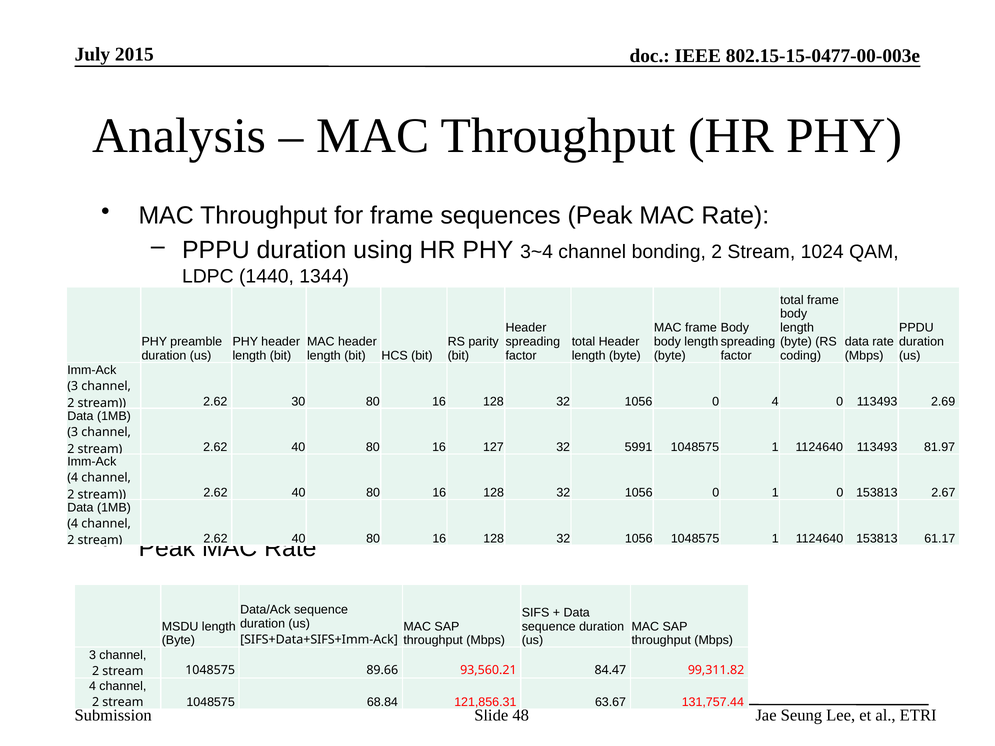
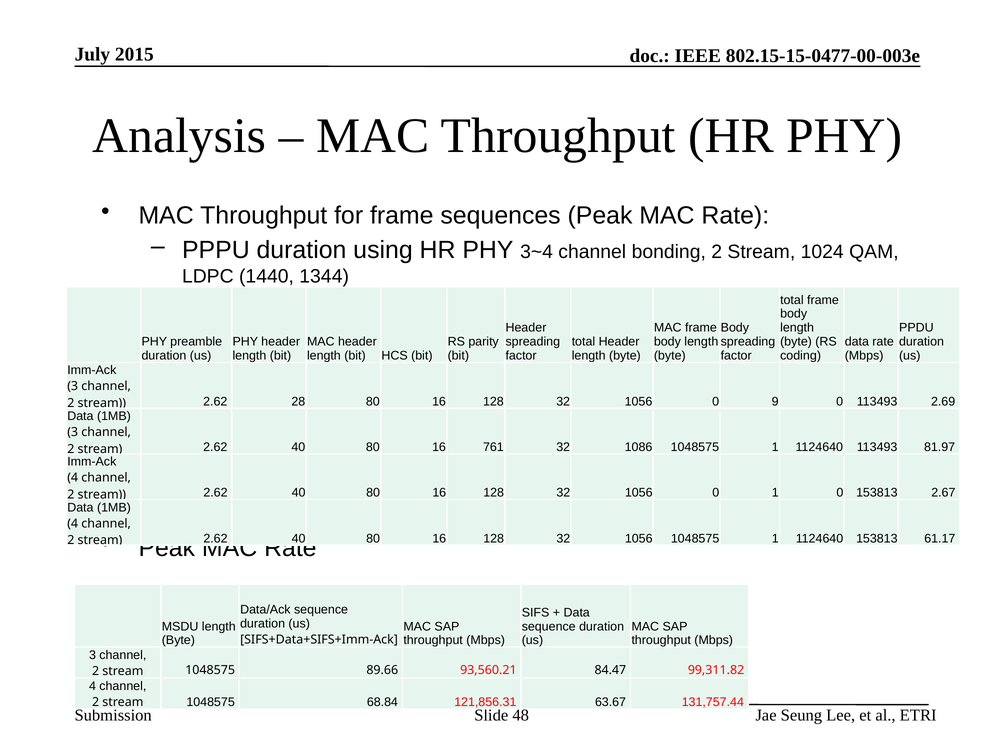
30: 30 -> 28 (298, 402)
0 4: 4 -> 9 (775, 402)
127: 127 -> 761 (493, 447)
5991: 5991 -> 1086 (639, 447)
